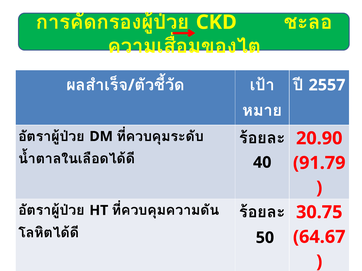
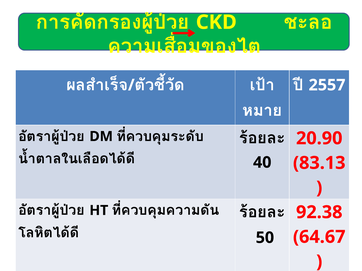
91.79: 91.79 -> 83.13 (319, 163)
30.75: 30.75 -> 92.38 (319, 213)
